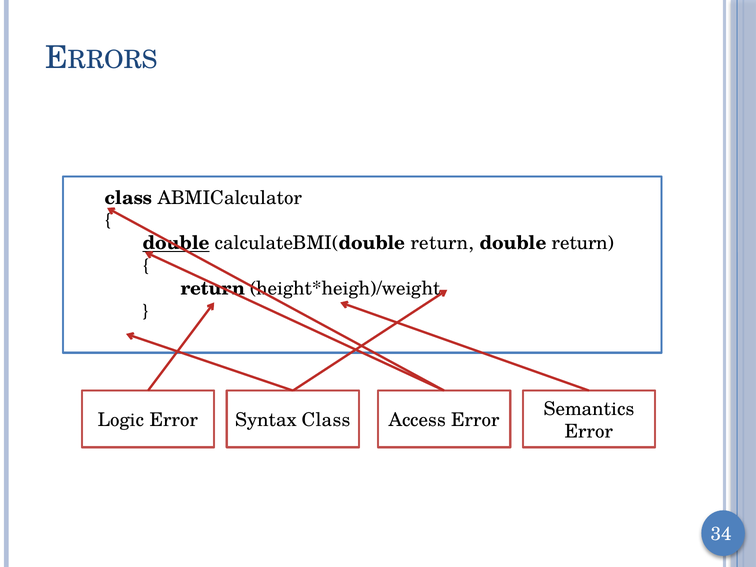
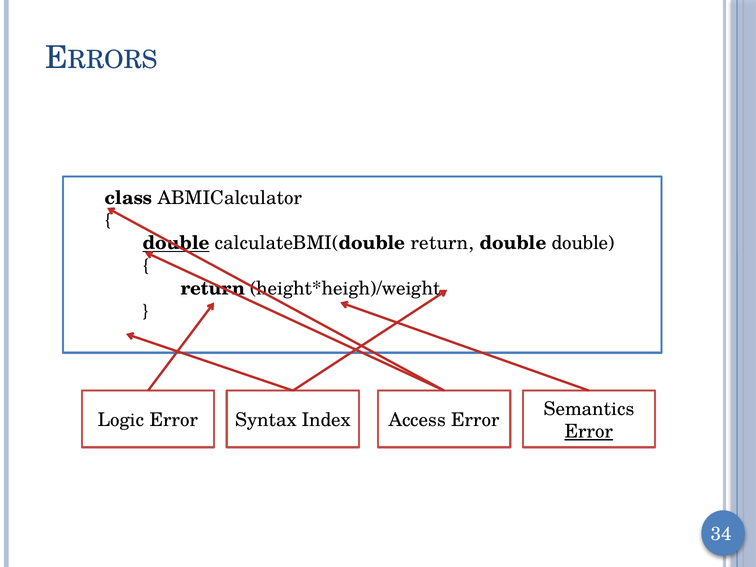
double return: return -> double (583, 243)
Syntax Class: Class -> Index (326, 420)
Error underline: none -> present (589, 432)
